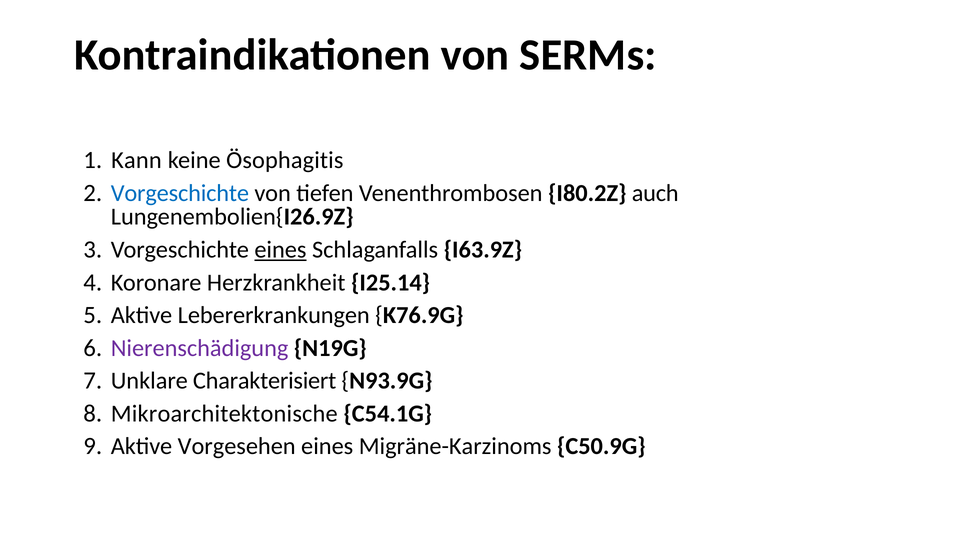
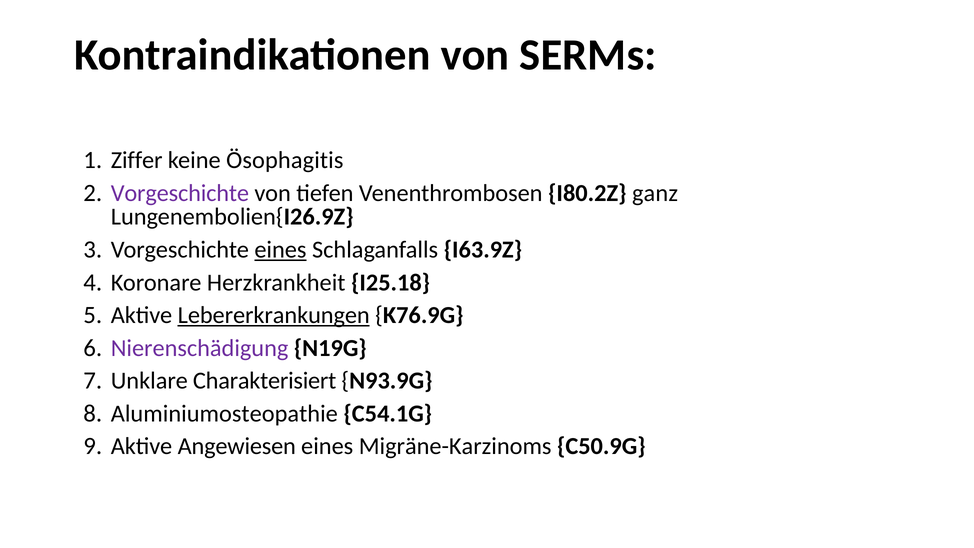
Kann: Kann -> Ziffer (137, 160)
Vorgeschichte colour: blue -> purple (180, 193)
auch: auch -> ganz (655, 193)
I25.14: I25.14 -> I25.18 (391, 282)
Lebererkrankungen underline: none -> present (274, 315)
Mikroarchitektonische: Mikroarchitektonische -> Aluminiumosteopathie (224, 414)
Vorgesehen: Vorgesehen -> Angewiesen (237, 446)
